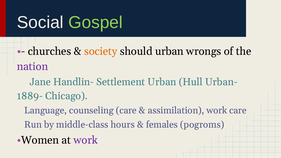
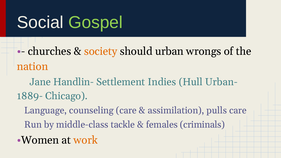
nation colour: purple -> orange (32, 66)
Settlement Urban: Urban -> Indies (162, 82)
assimilation work: work -> pulls (217, 111)
hours: hours -> tackle (123, 125)
pogroms: pogroms -> criminals (202, 125)
work colour: purple -> orange (86, 140)
